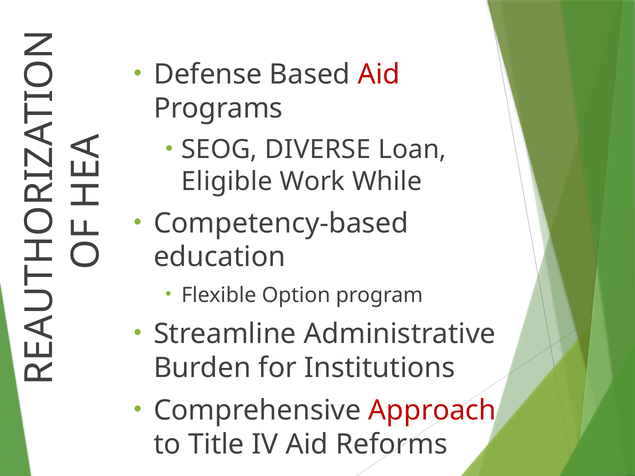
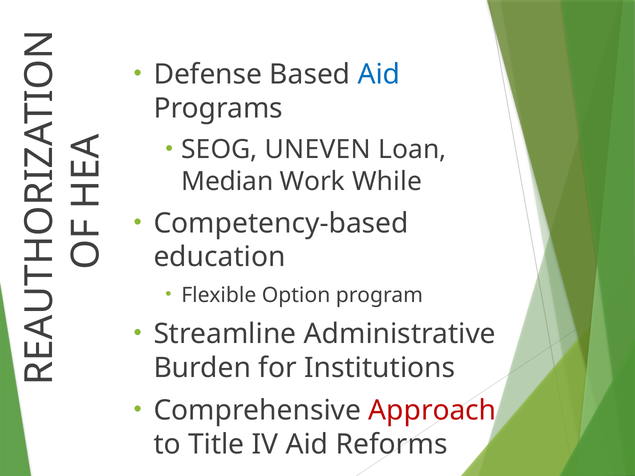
Aid colour: red -> blue (379, 74)
DIVERSE: DIVERSE -> UNEVEN (318, 150)
Eligible: Eligible -> Median (227, 182)
